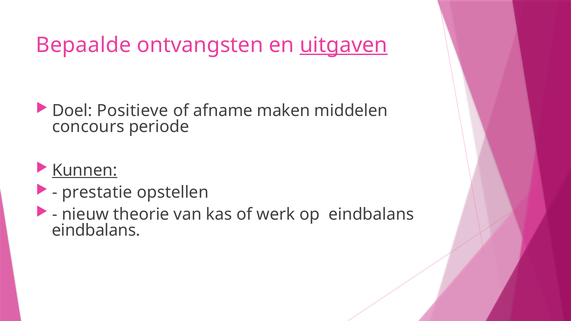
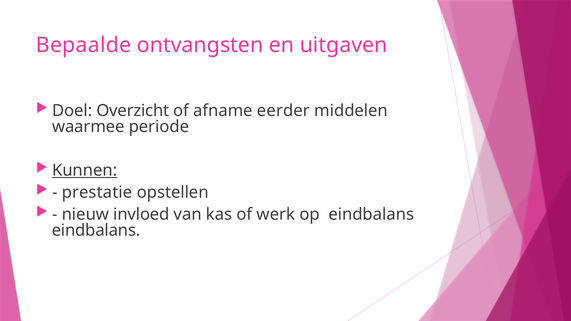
uitgaven underline: present -> none (344, 45)
Positieve: Positieve -> Overzicht (133, 111)
maken: maken -> eerder (283, 111)
concours: concours -> waarmee (88, 127)
theorie: theorie -> invloed (141, 214)
